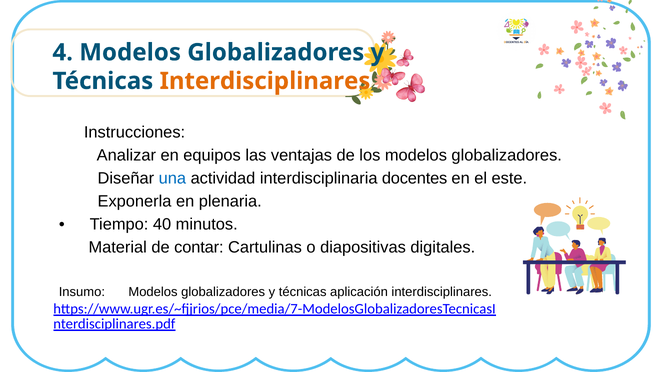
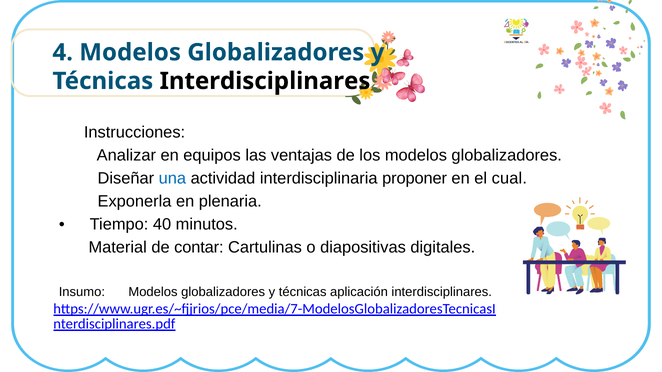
Interdisciplinares colour: orange -> black (265, 81)
docentes: docentes -> proponer (415, 178)
este: este -> cual (509, 178)
